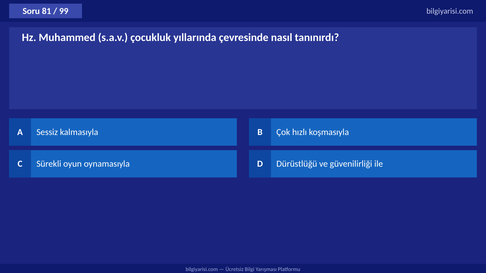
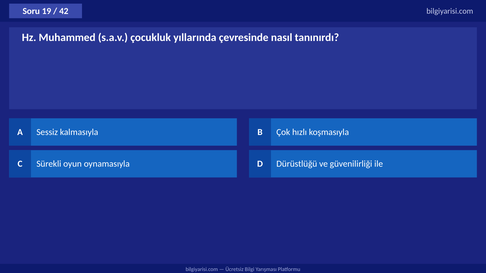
81: 81 -> 19 (47, 11)
99: 99 -> 42 (64, 11)
